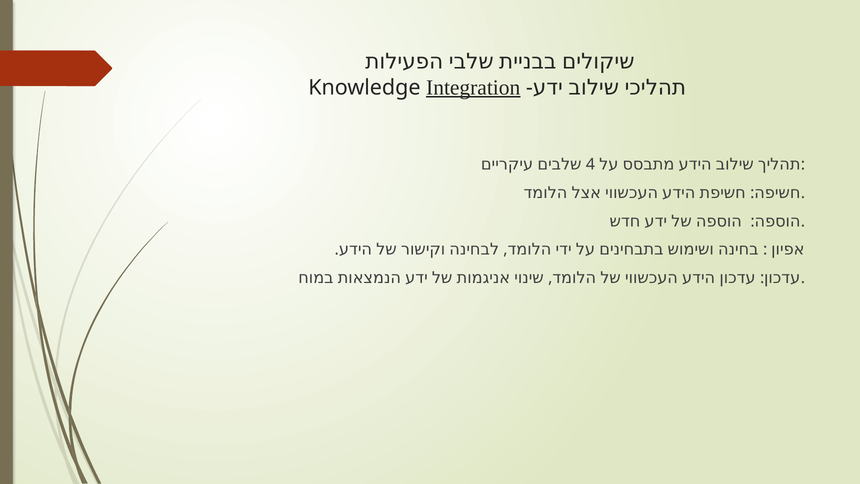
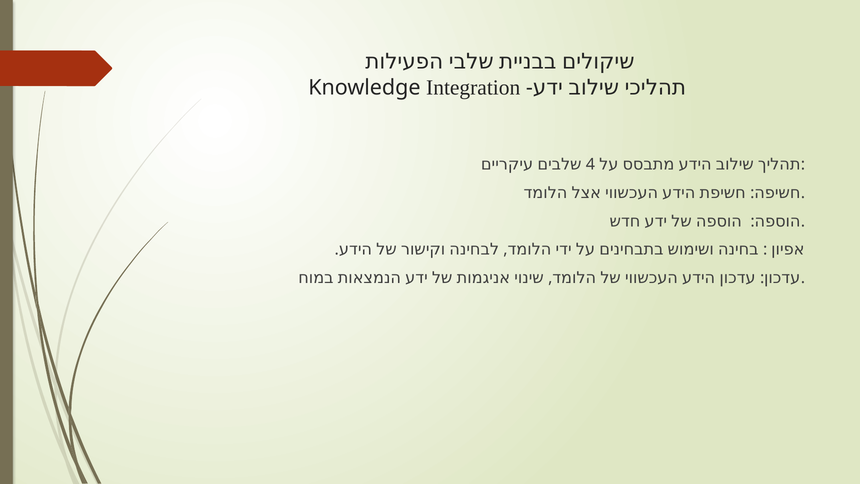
Integration underline: present -> none (473, 87)
